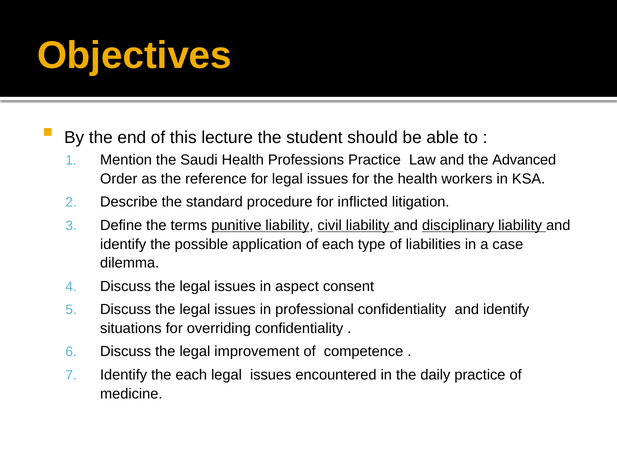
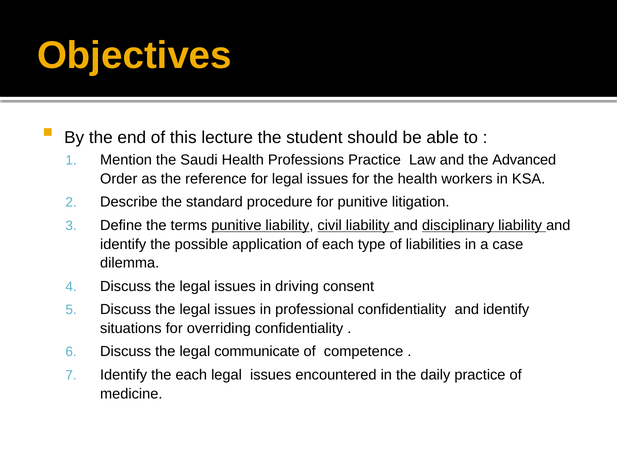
for inflicted: inflicted -> punitive (363, 202)
aspect: aspect -> driving (297, 286)
improvement: improvement -> communicate (257, 351)
